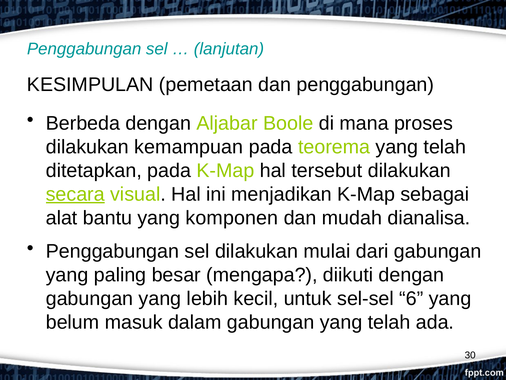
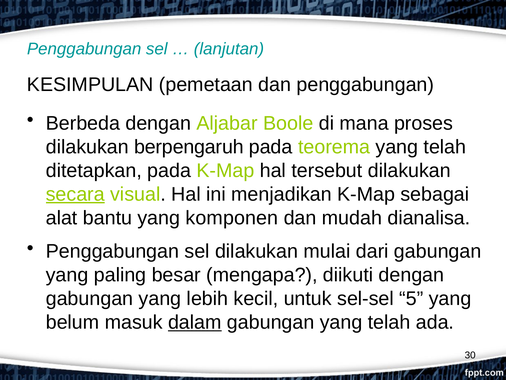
kemampuan: kemampuan -> berpengaruh (189, 147)
6: 6 -> 5 (411, 298)
dalam underline: none -> present (195, 322)
